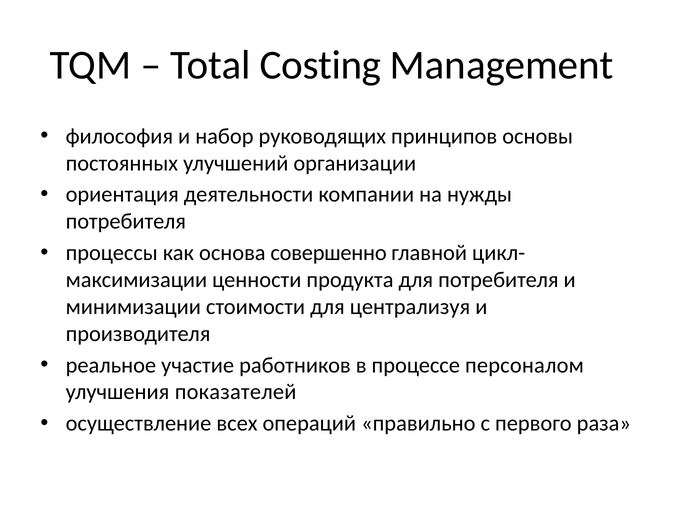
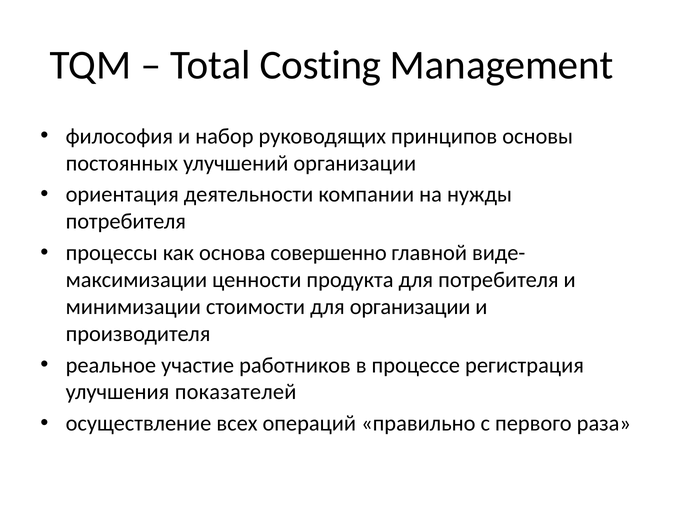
цикл-: цикл- -> виде- (499, 253)
для централизуя: централизуя -> организации (410, 307)
персоналом: персоналом -> регистрация (525, 365)
